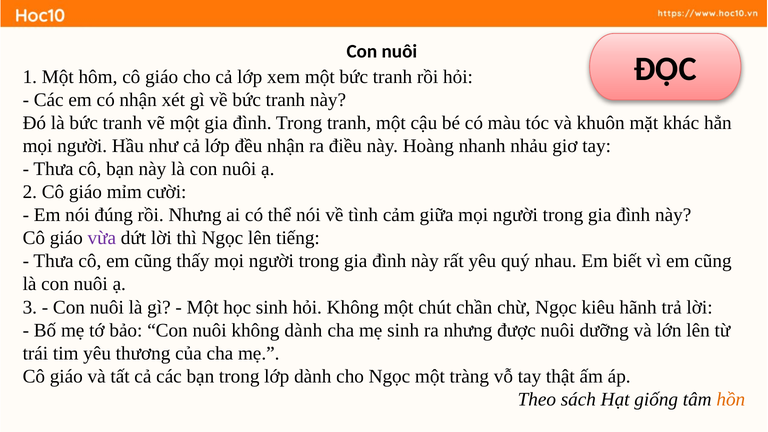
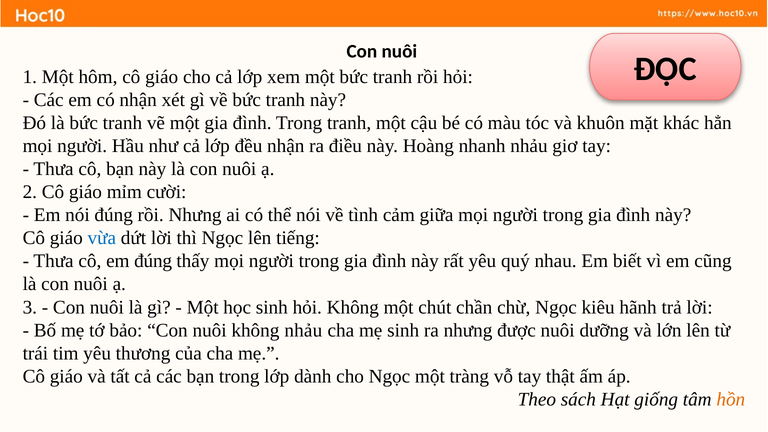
vừa colour: purple -> blue (102, 238)
cô em cũng: cũng -> đúng (153, 261)
không dành: dành -> nhảu (303, 330)
